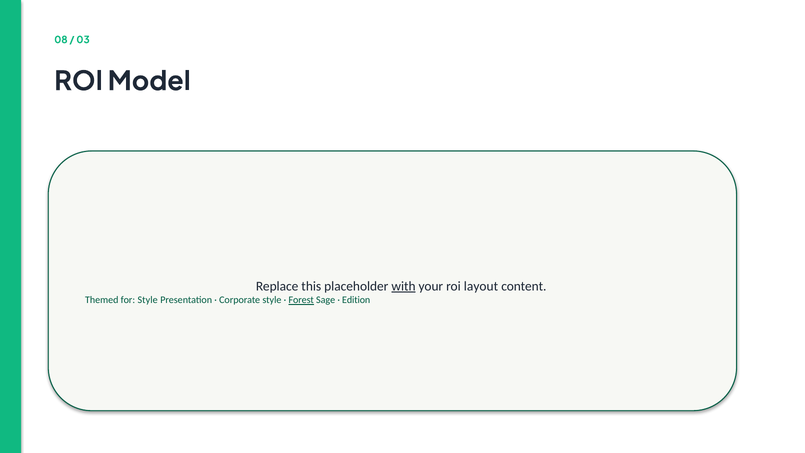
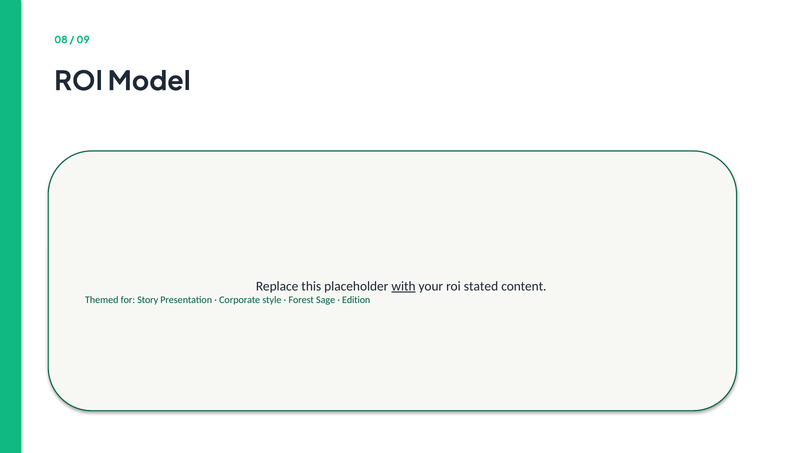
03: 03 -> 09 (83, 40)
layout: layout -> stated (481, 286)
for Style: Style -> Story (148, 300)
Forest underline: present -> none (301, 300)
